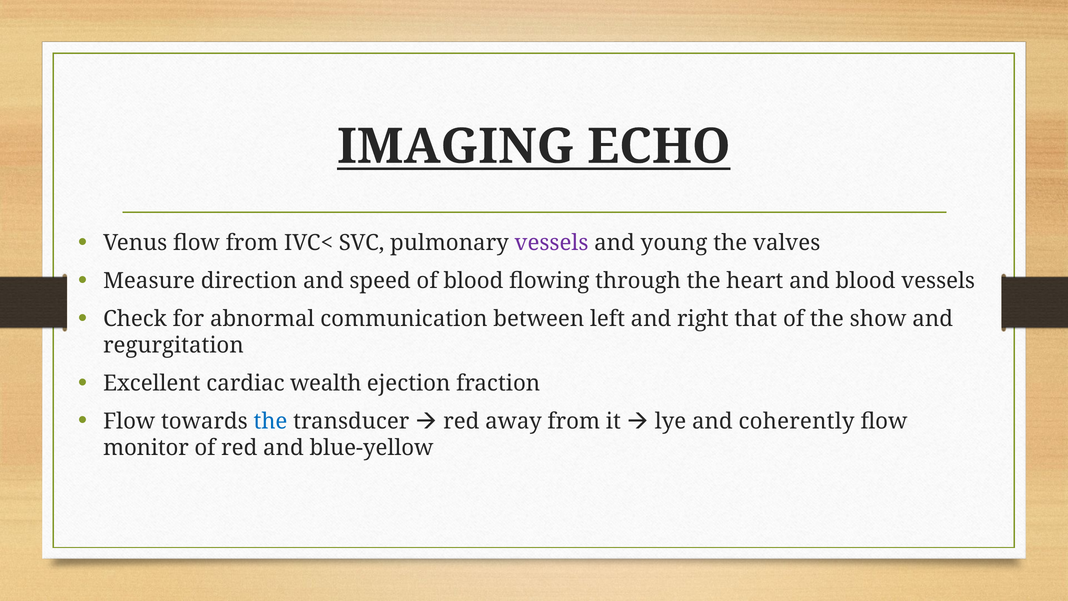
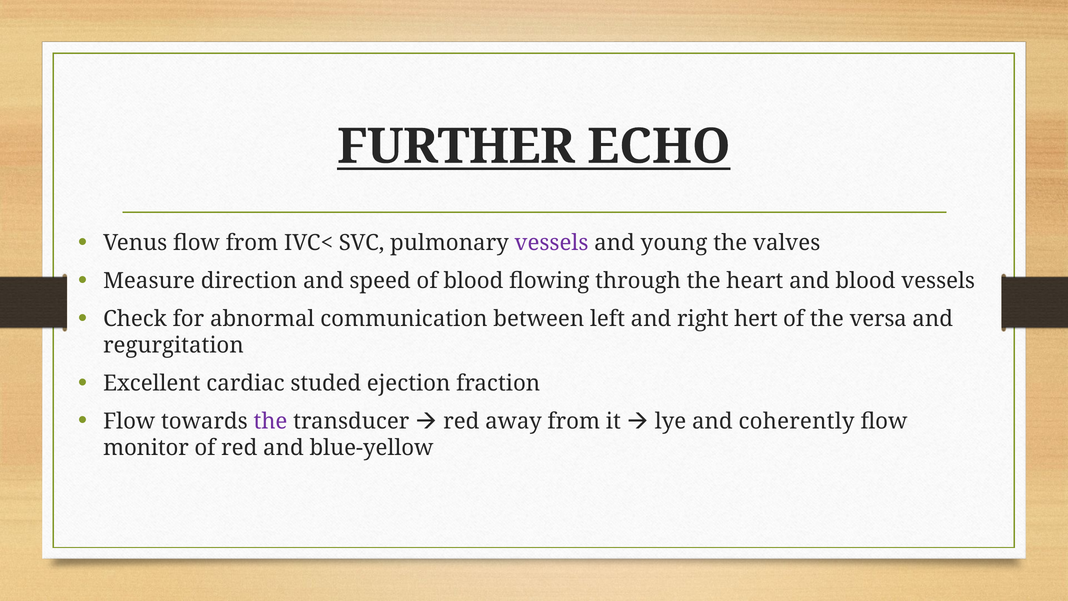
IMAGING: IMAGING -> FURTHER (456, 147)
that: that -> hert (756, 319)
show: show -> versa (878, 319)
wealth: wealth -> studed (326, 383)
the colour: blue -> purple (270, 421)
